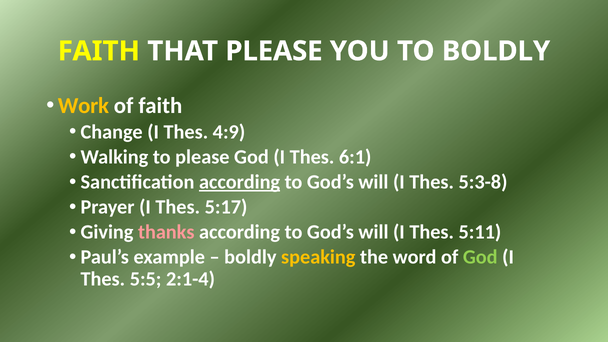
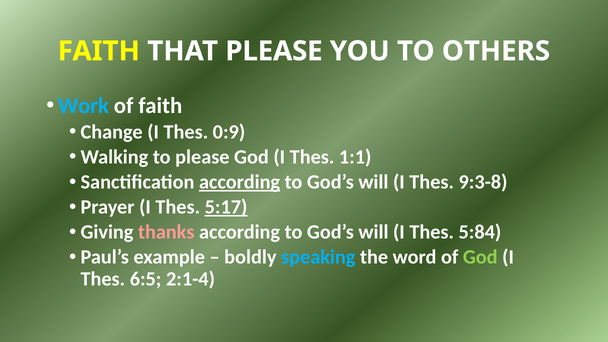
TO BOLDLY: BOLDLY -> OTHERS (496, 51)
Work colour: yellow -> light blue (83, 105)
4:9: 4:9 -> 0:9 (229, 132)
6:1: 6:1 -> 1:1 (355, 157)
5:3-8: 5:3-8 -> 9:3-8 (483, 182)
5:17 underline: none -> present (226, 207)
5:11: 5:11 -> 5:84 (480, 232)
speaking colour: yellow -> light blue (318, 257)
5:5: 5:5 -> 6:5 (146, 279)
